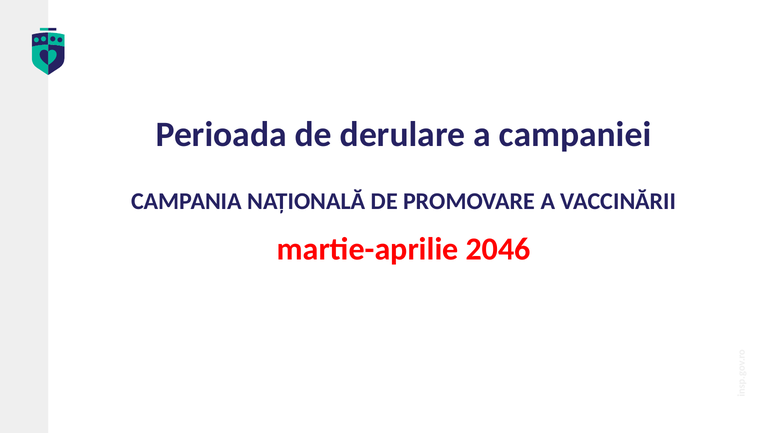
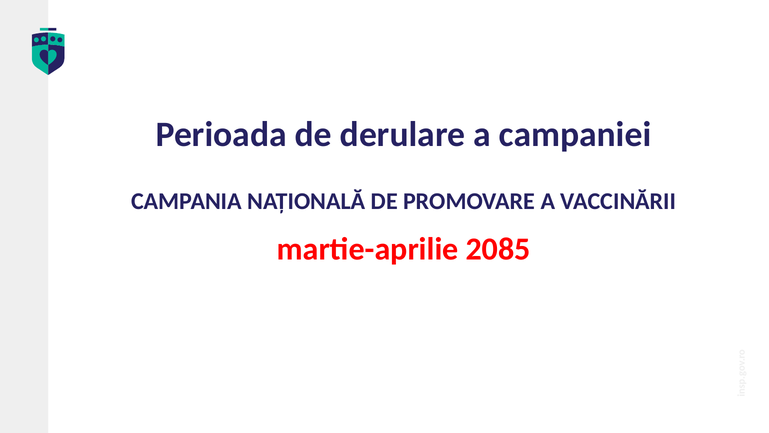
2046: 2046 -> 2085 (498, 249)
